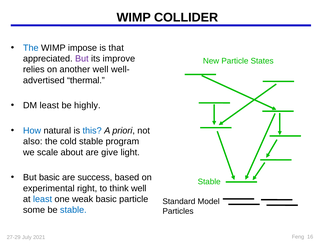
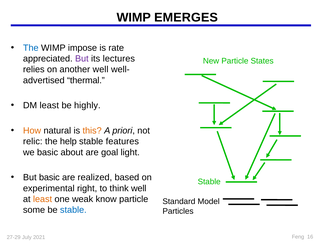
COLLIDER: COLLIDER -> EMERGES (186, 17)
that: that -> rate (116, 48)
improve: improve -> lectures (119, 59)
How colour: blue -> orange (32, 131)
this colour: blue -> orange (92, 131)
also: also -> relic (33, 142)
cold: cold -> help (68, 142)
program: program -> features (122, 142)
we scale: scale -> basic (48, 152)
give: give -> goal (110, 152)
success: success -> realized (95, 178)
least colour: blue -> orange (43, 199)
weak basic: basic -> know (106, 199)
